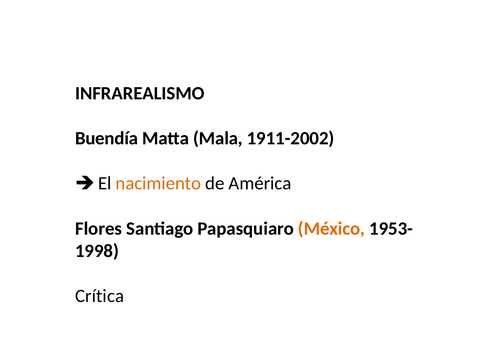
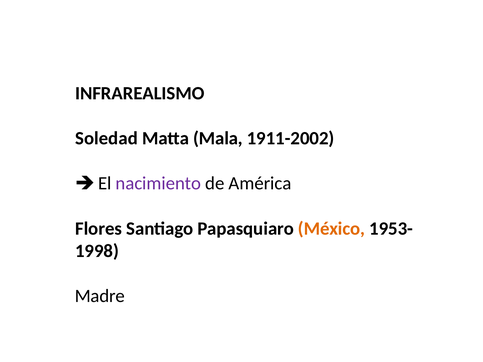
Buendía: Buendía -> Soledad (106, 138)
nacimiento colour: orange -> purple (158, 184)
Crítica: Crítica -> Madre (100, 296)
